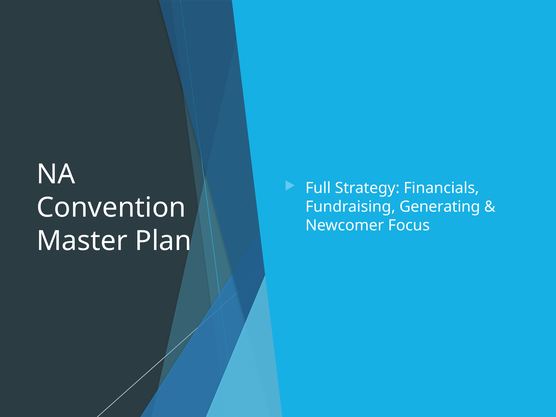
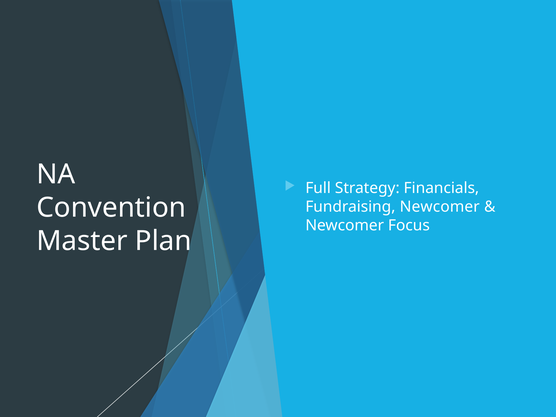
Fundraising Generating: Generating -> Newcomer (440, 207)
